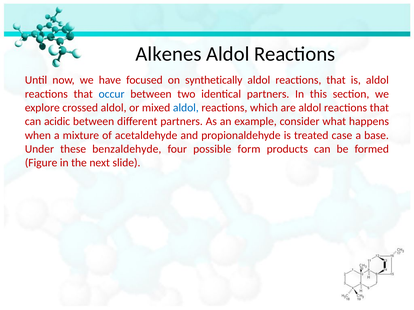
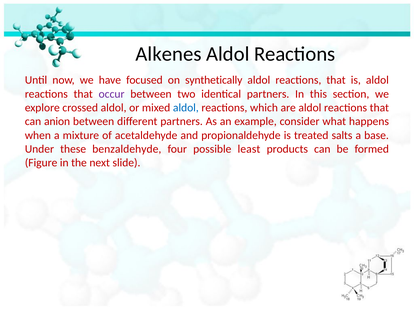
occur colour: blue -> purple (112, 94)
acidic: acidic -> anion (57, 122)
case: case -> salts (342, 135)
form: form -> least (249, 149)
